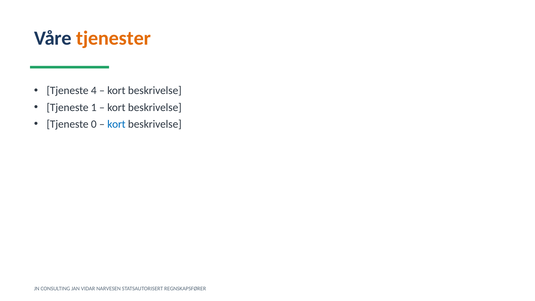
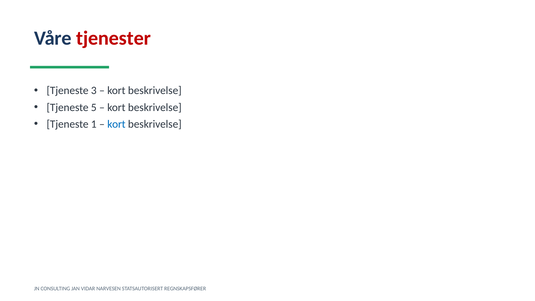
tjenester colour: orange -> red (114, 38)
4: 4 -> 3 (94, 91)
1: 1 -> 5 (94, 107)
0: 0 -> 1 (94, 124)
